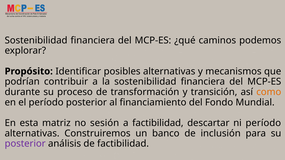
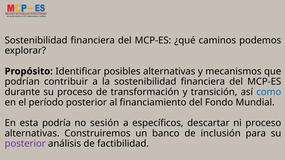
como colour: orange -> blue (269, 92)
matriz: matriz -> podría (56, 123)
a factibilidad: factibilidad -> específicos (158, 123)
ni período: período -> proceso (263, 123)
